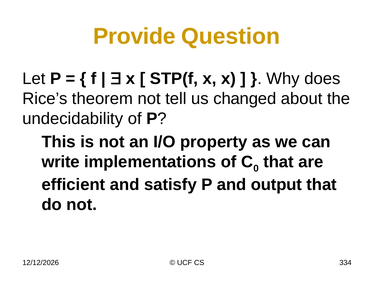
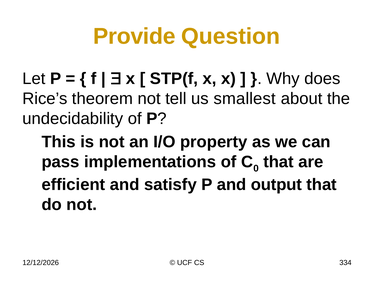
changed: changed -> smallest (245, 98)
write: write -> pass (61, 162)
